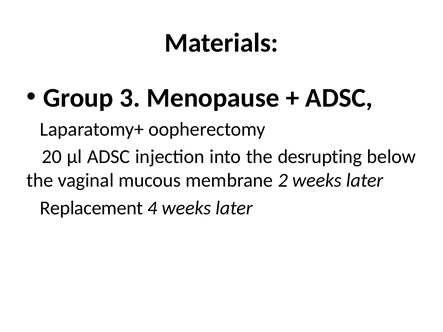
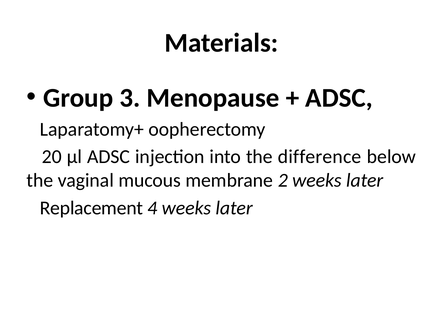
desrupting: desrupting -> difference (320, 157)
